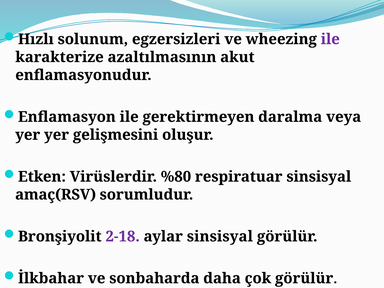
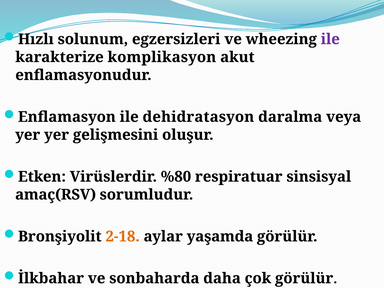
azaltılmasının: azaltılmasının -> komplikasyon (162, 57)
gerektirmeyen: gerektirmeyen -> dehidratasyon (198, 117)
2-18 colour: purple -> orange (123, 236)
aylar sinsisyal: sinsisyal -> yaşamda (220, 236)
